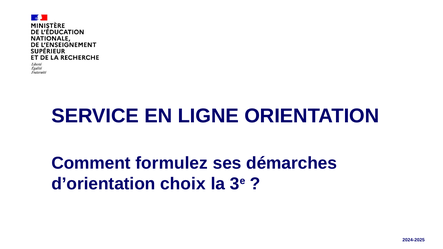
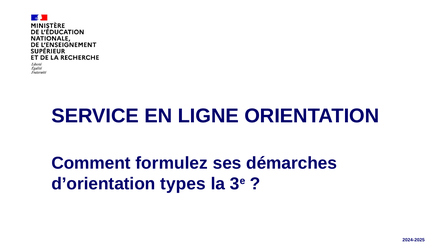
choix: choix -> types (183, 184)
